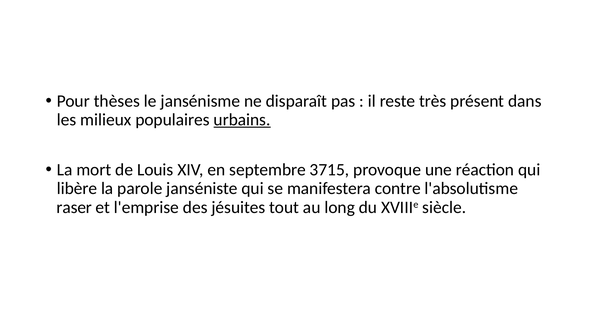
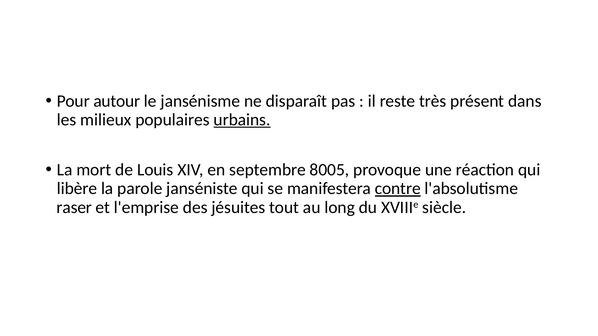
thèses: thèses -> autour (117, 101)
3715: 3715 -> 8005 (329, 170)
contre underline: none -> present (398, 189)
